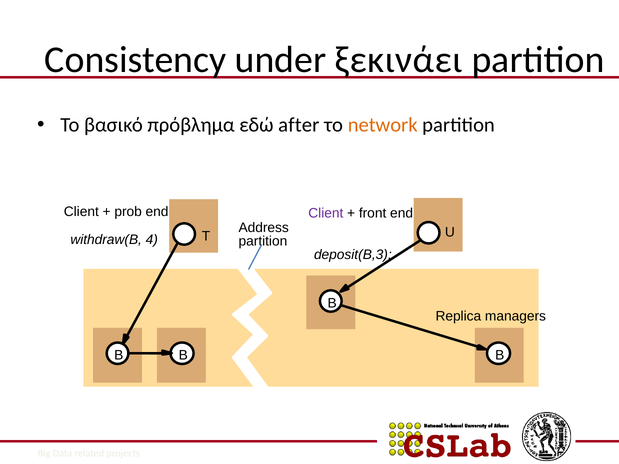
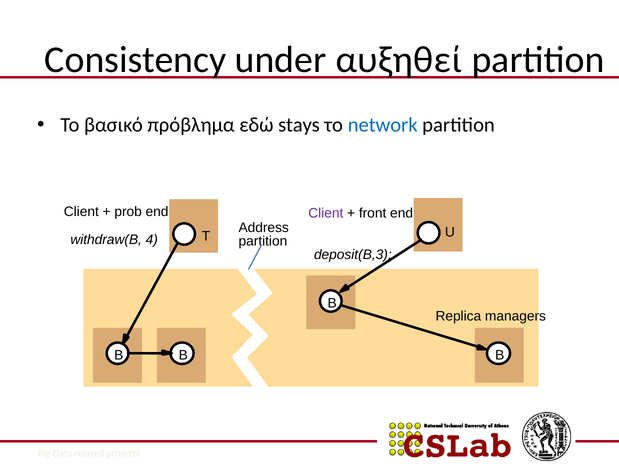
ξεκινάει: ξεκινάει -> αυξηθεί (399, 60)
after: after -> stays (299, 125)
network colour: orange -> blue (383, 125)
